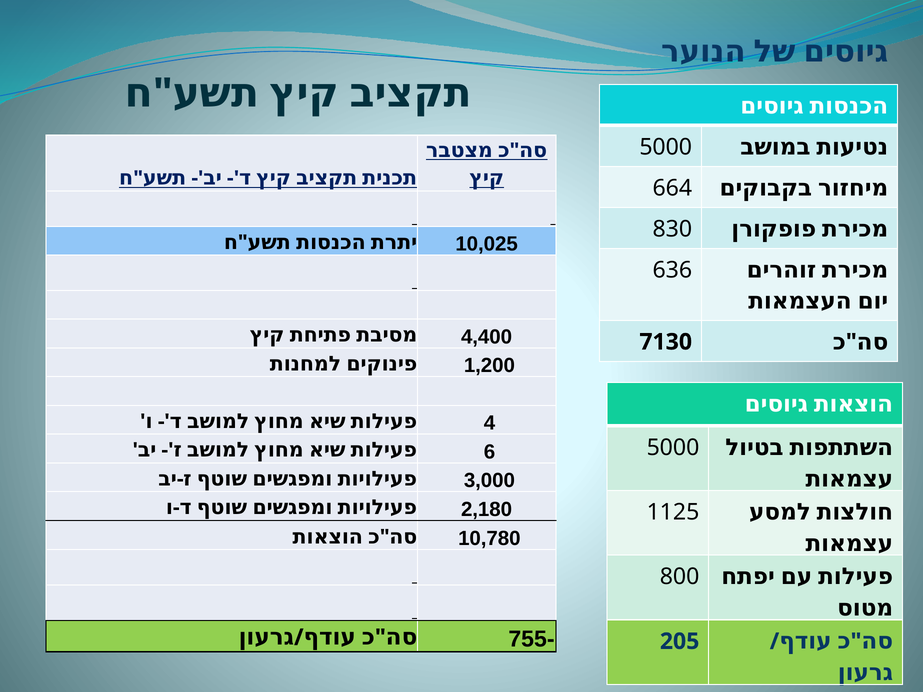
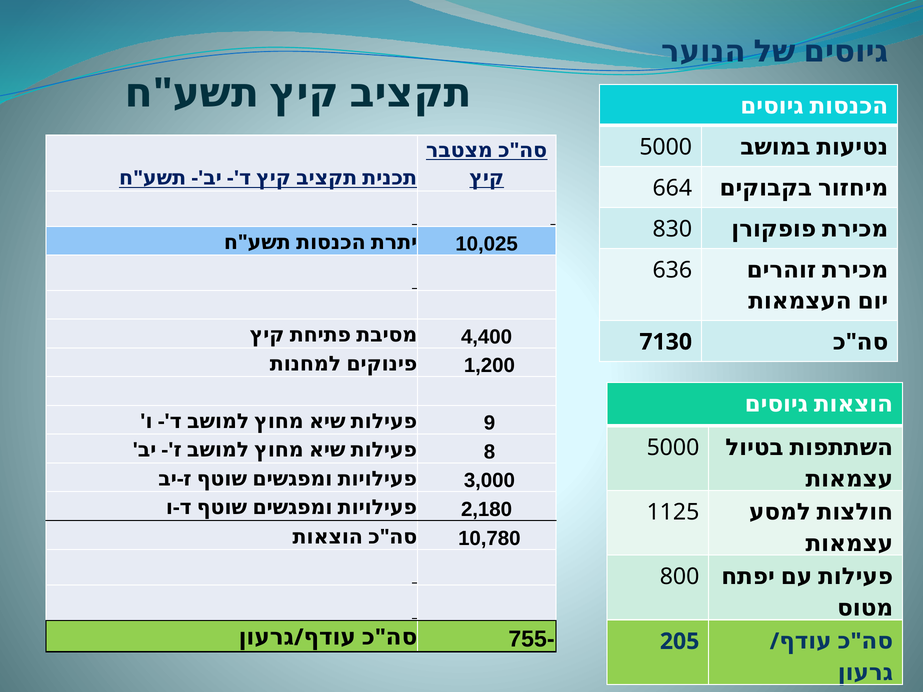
4: 4 -> 9 (490, 423)
6: 6 -> 8 (490, 452)
